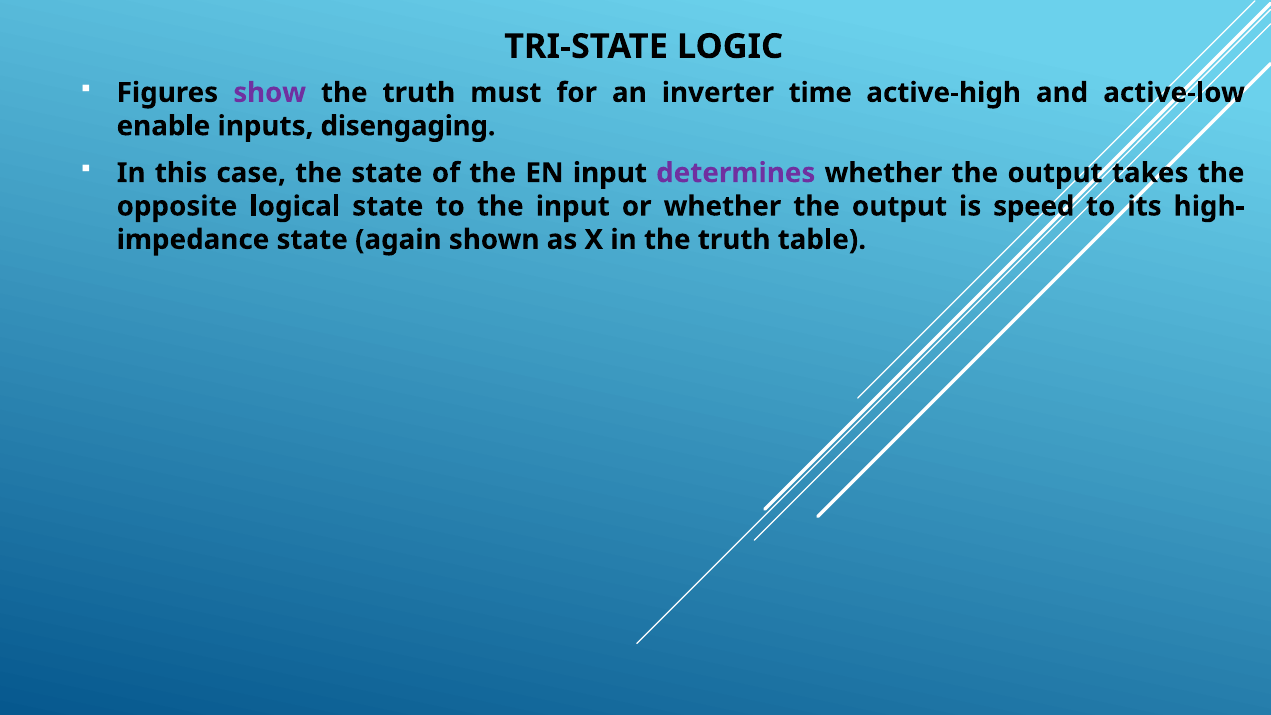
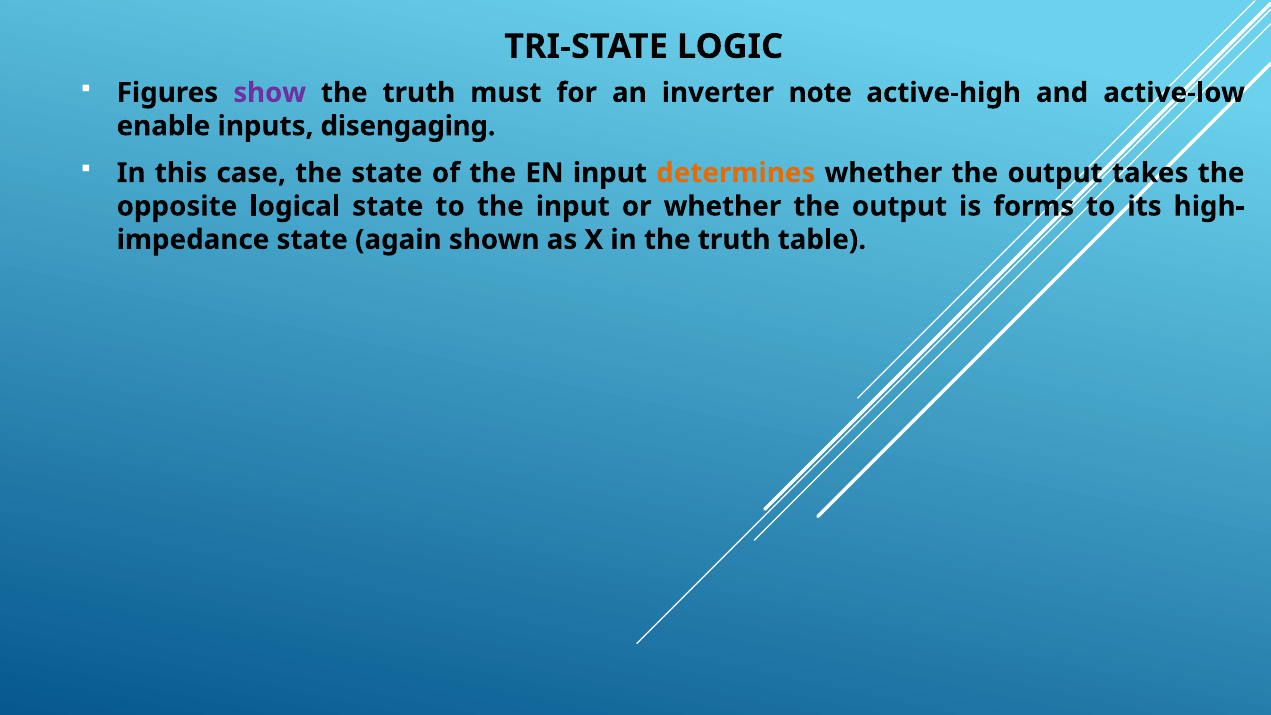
time: time -> note (820, 93)
determines colour: purple -> orange (736, 173)
speed: speed -> forms (1034, 206)
